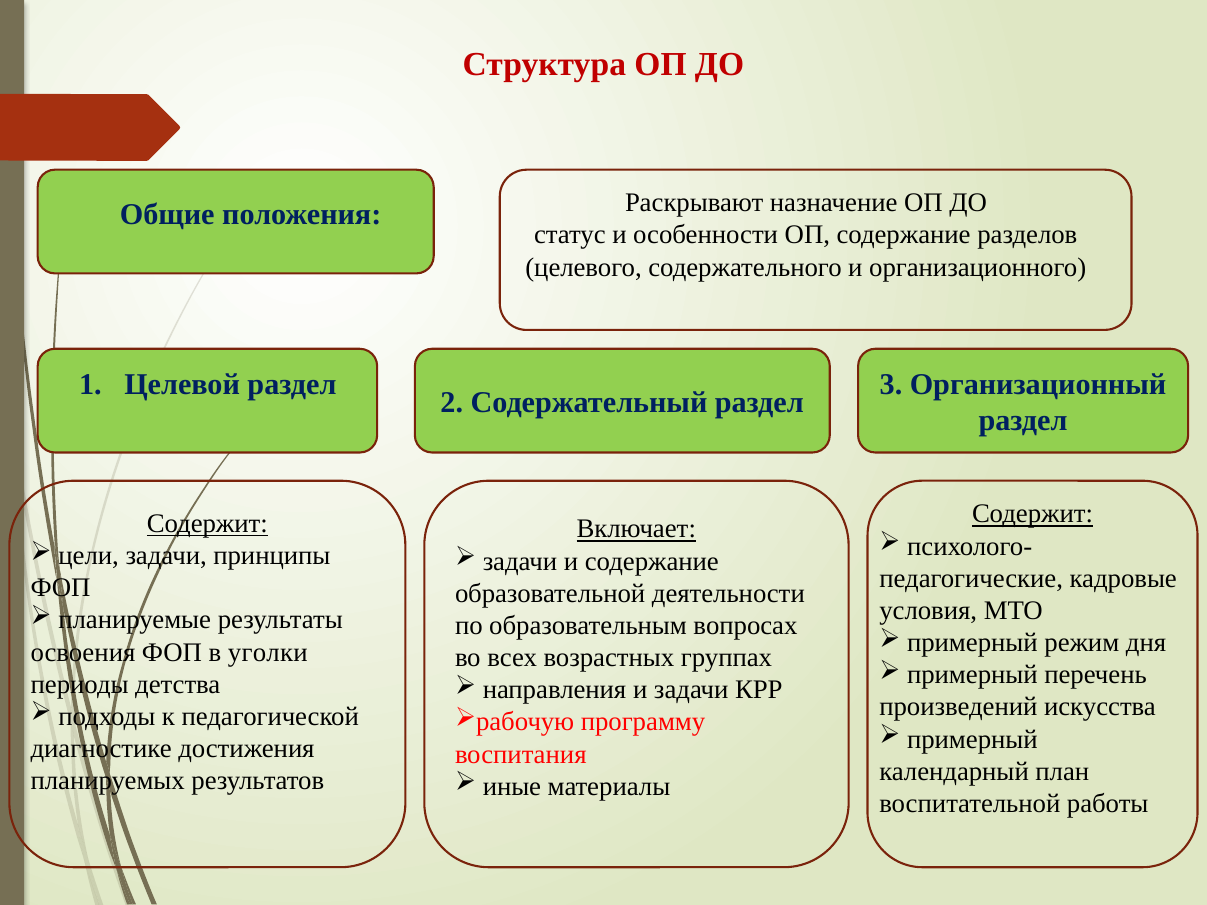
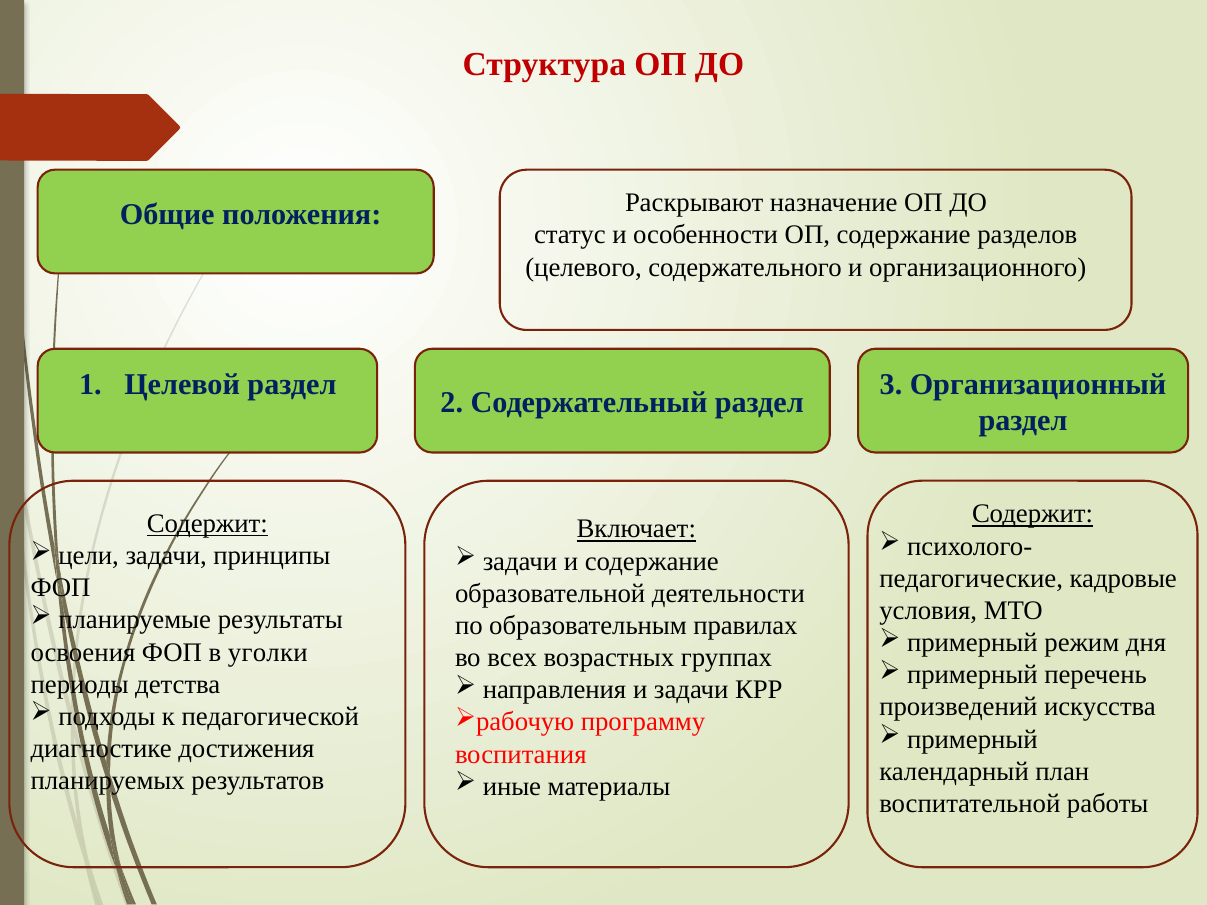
вопросах: вопросах -> правилах (745, 626)
